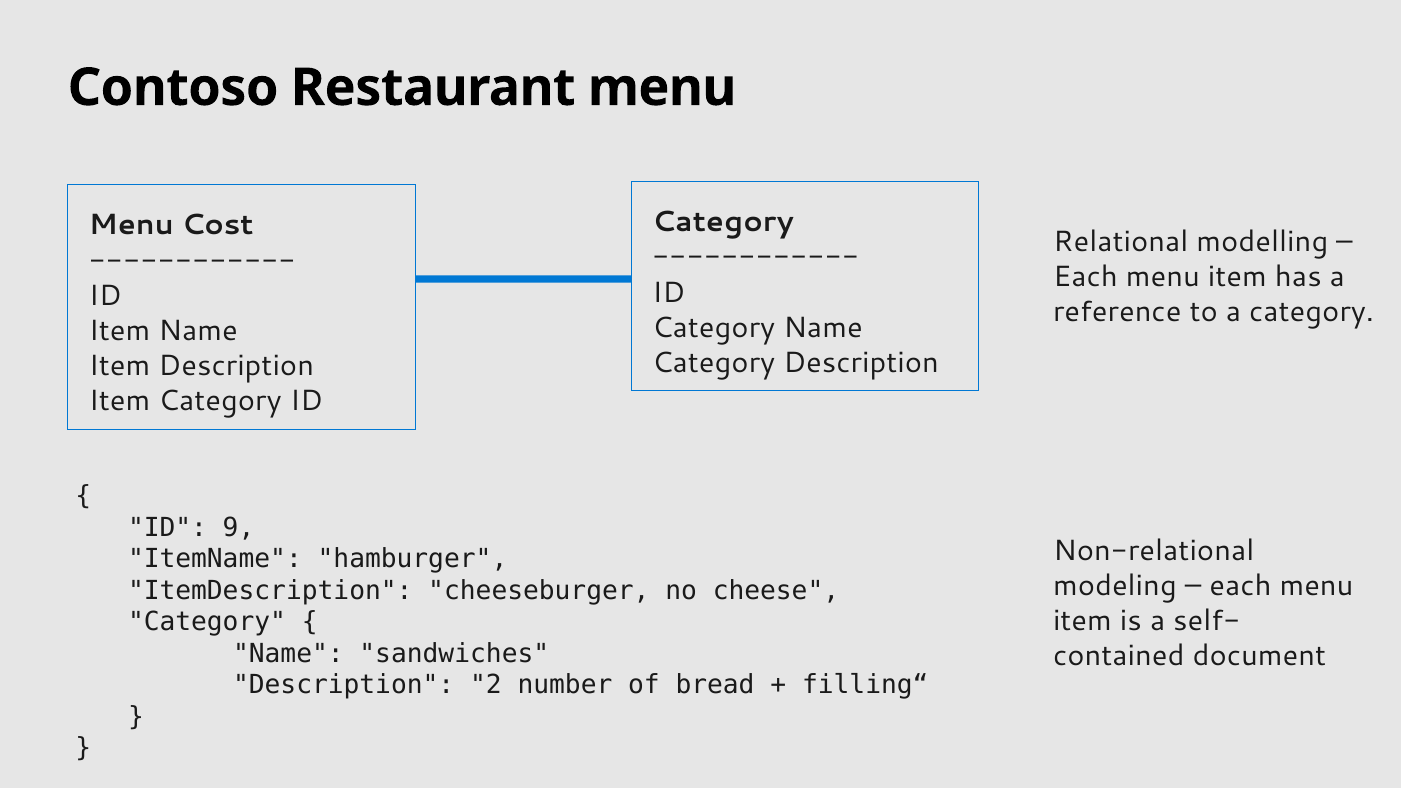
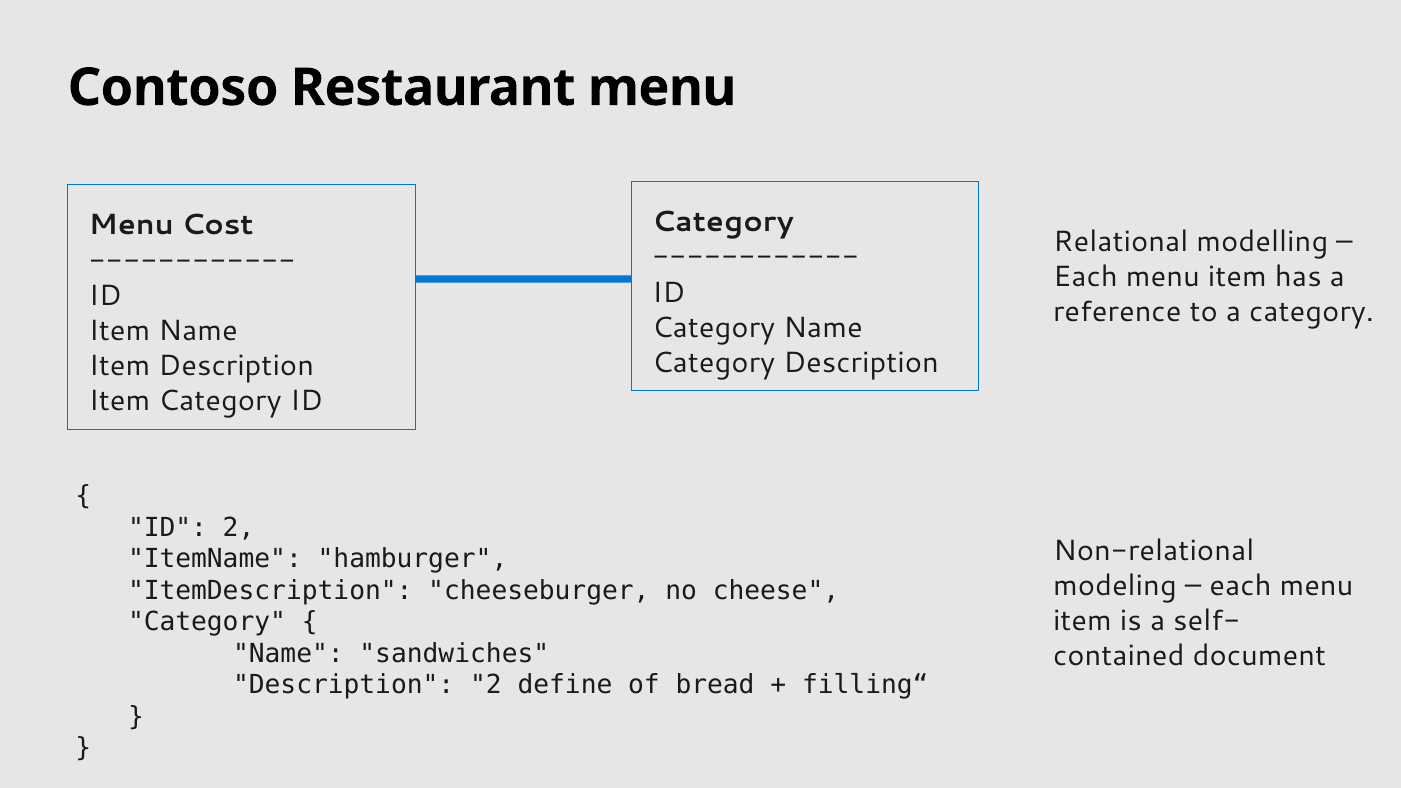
ID 9: 9 -> 2 (239, 527)
number: number -> define (565, 685)
